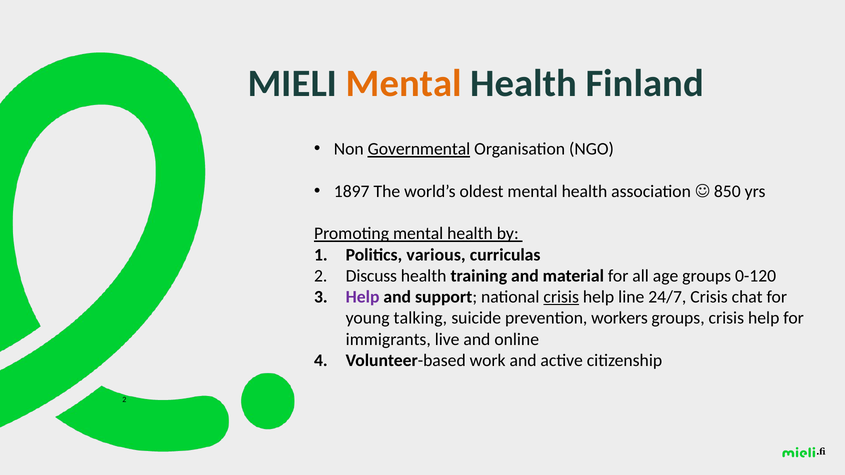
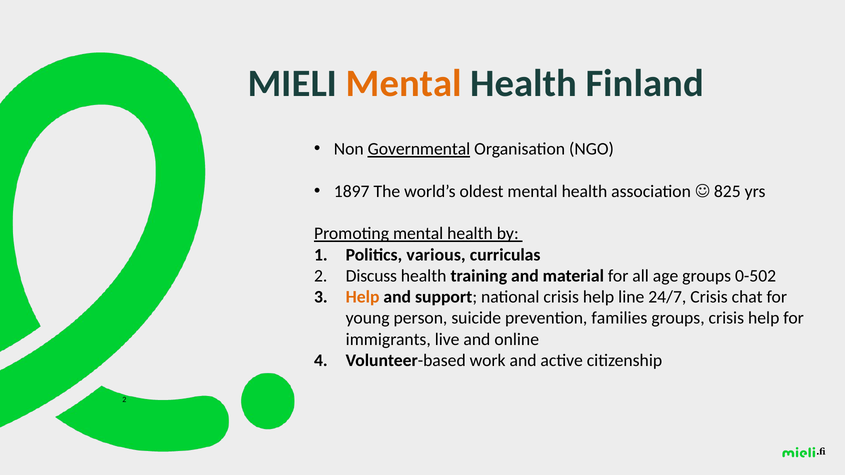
850: 850 -> 825 (727, 192)
0-120: 0-120 -> 0-502 (756, 276)
Help colour: purple -> orange (363, 297)
crisis underline: present -> none (561, 297)
talking: talking -> person (420, 318)
workers: workers -> families (619, 318)
